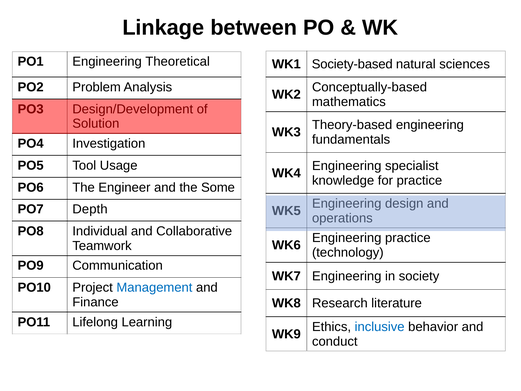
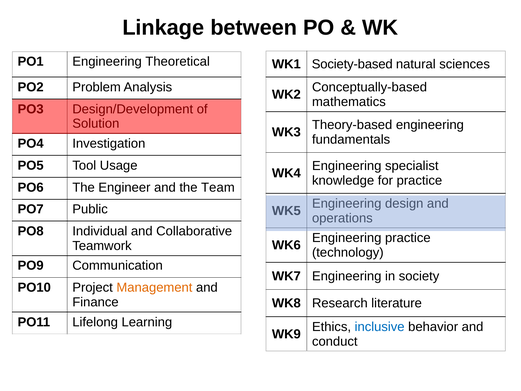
Some: Some -> Team (218, 187)
Depth: Depth -> Public (90, 209)
Management colour: blue -> orange (154, 287)
